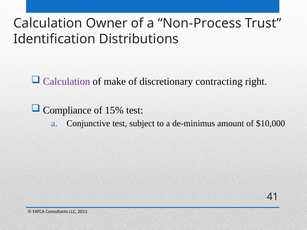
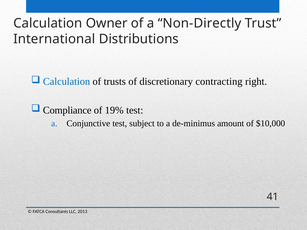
Non-Process: Non-Process -> Non-Directly (200, 23)
Identification: Identification -> International (54, 39)
Calculation colour: purple -> blue (67, 82)
make: make -> trusts (115, 82)
15%: 15% -> 19% (114, 110)
